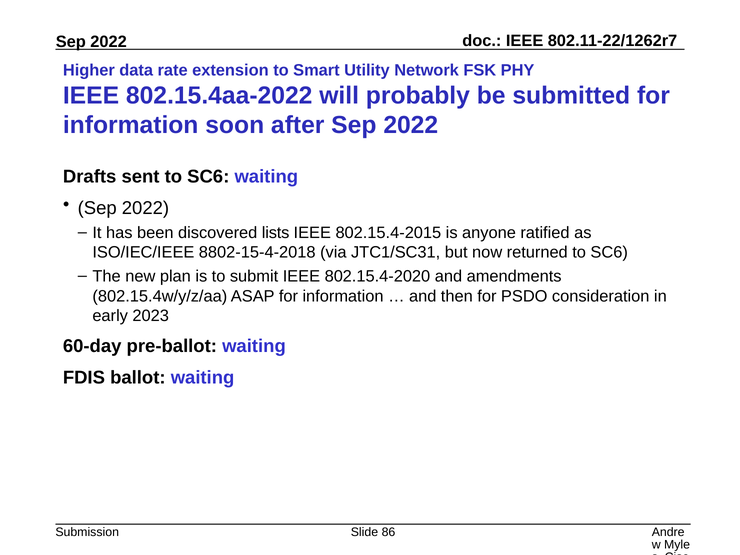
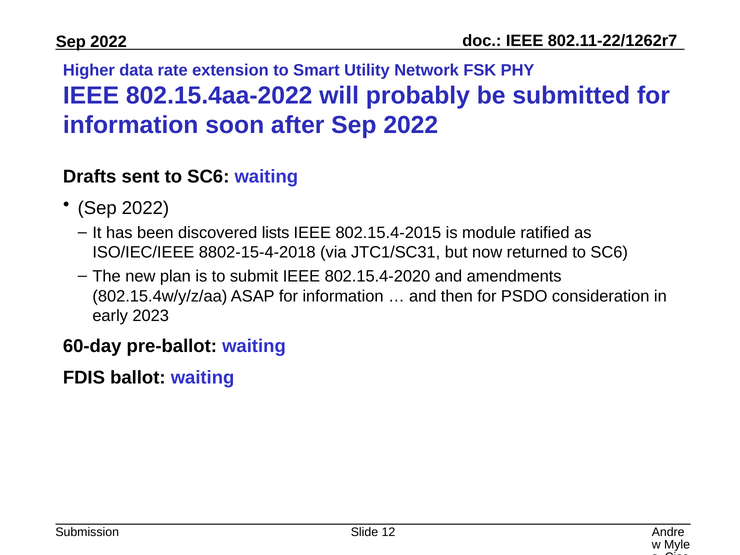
anyone: anyone -> module (489, 233)
86: 86 -> 12 (388, 532)
